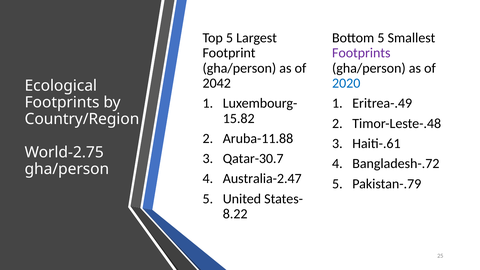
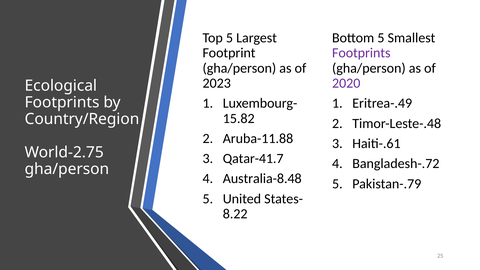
2042: 2042 -> 2023 (217, 83)
2020 colour: blue -> purple (346, 83)
Qatar-30.7: Qatar-30.7 -> Qatar-41.7 (253, 159)
Australia-2.47: Australia-2.47 -> Australia-8.48 (262, 179)
